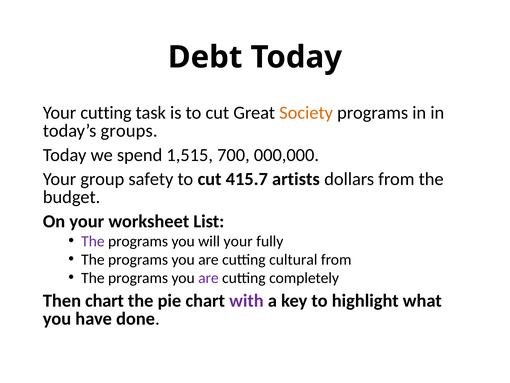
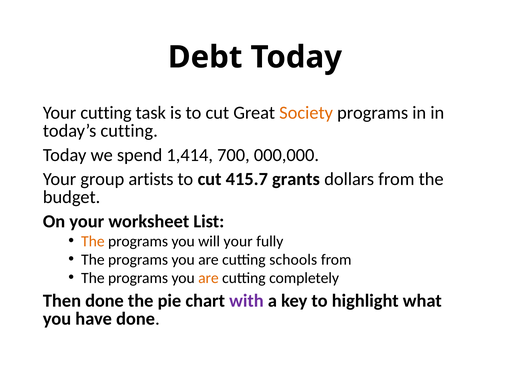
today’s groups: groups -> cutting (129, 130)
1,515: 1,515 -> 1,414 (190, 155)
safety: safety -> artists (151, 179)
artists: artists -> grants (296, 179)
The colour: purple -> orange (93, 241)
cultural: cultural -> schools (293, 259)
are colour: purple -> orange (208, 278)
Then chart: chart -> done (104, 300)
